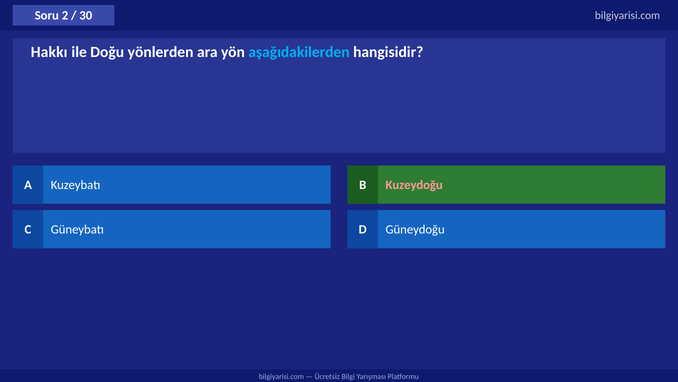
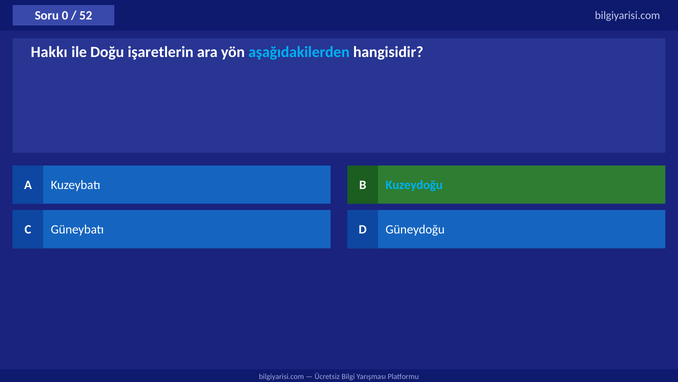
2: 2 -> 0 (65, 16)
30: 30 -> 52 (86, 16)
yönlerden: yönlerden -> işaretlerin (161, 52)
Kuzeydoğu colour: pink -> light blue (414, 185)
